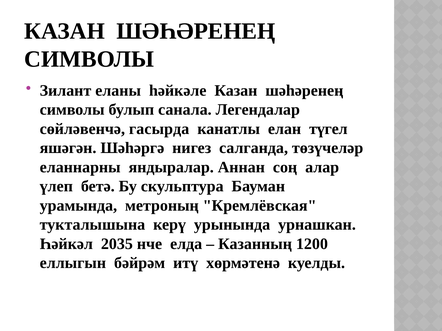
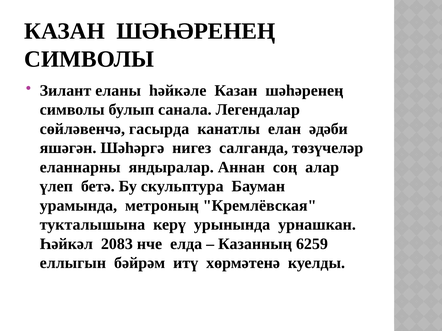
түгел: түгел -> әдәби (328, 129)
2035: 2035 -> 2083 (117, 244)
1200: 1200 -> 6259 (312, 244)
